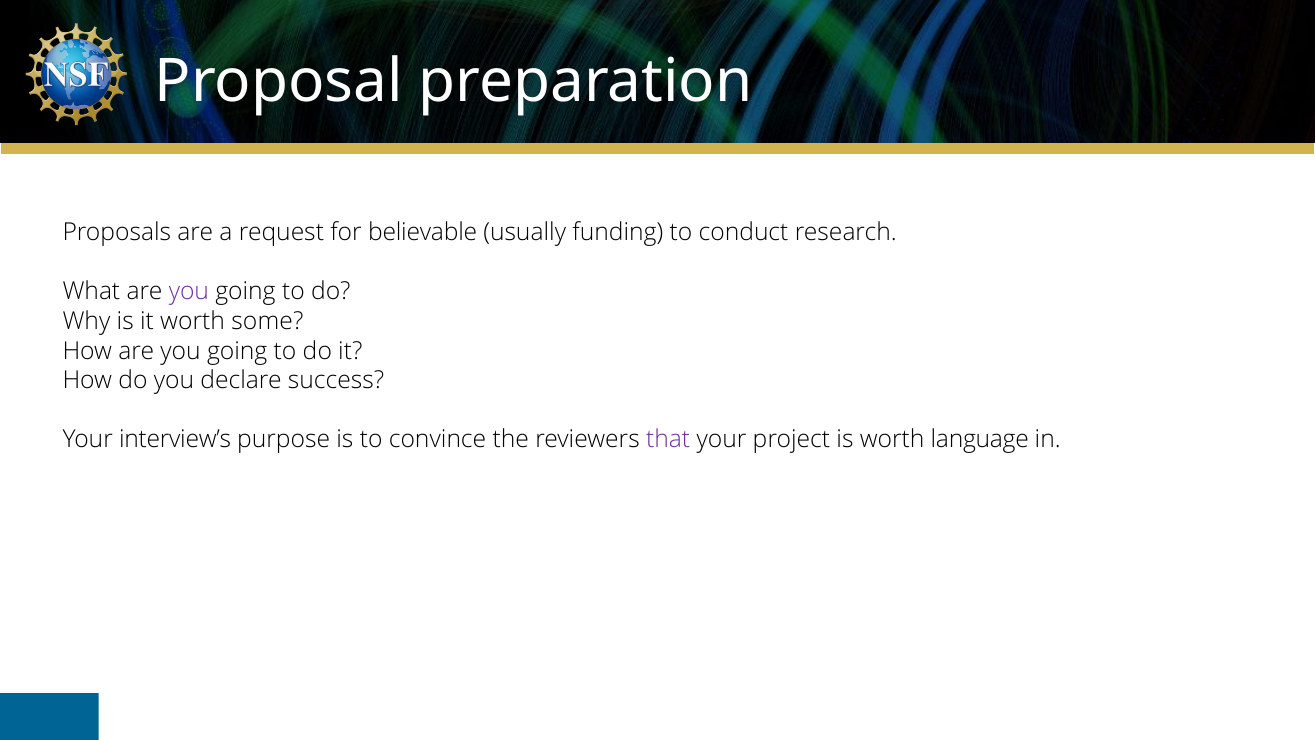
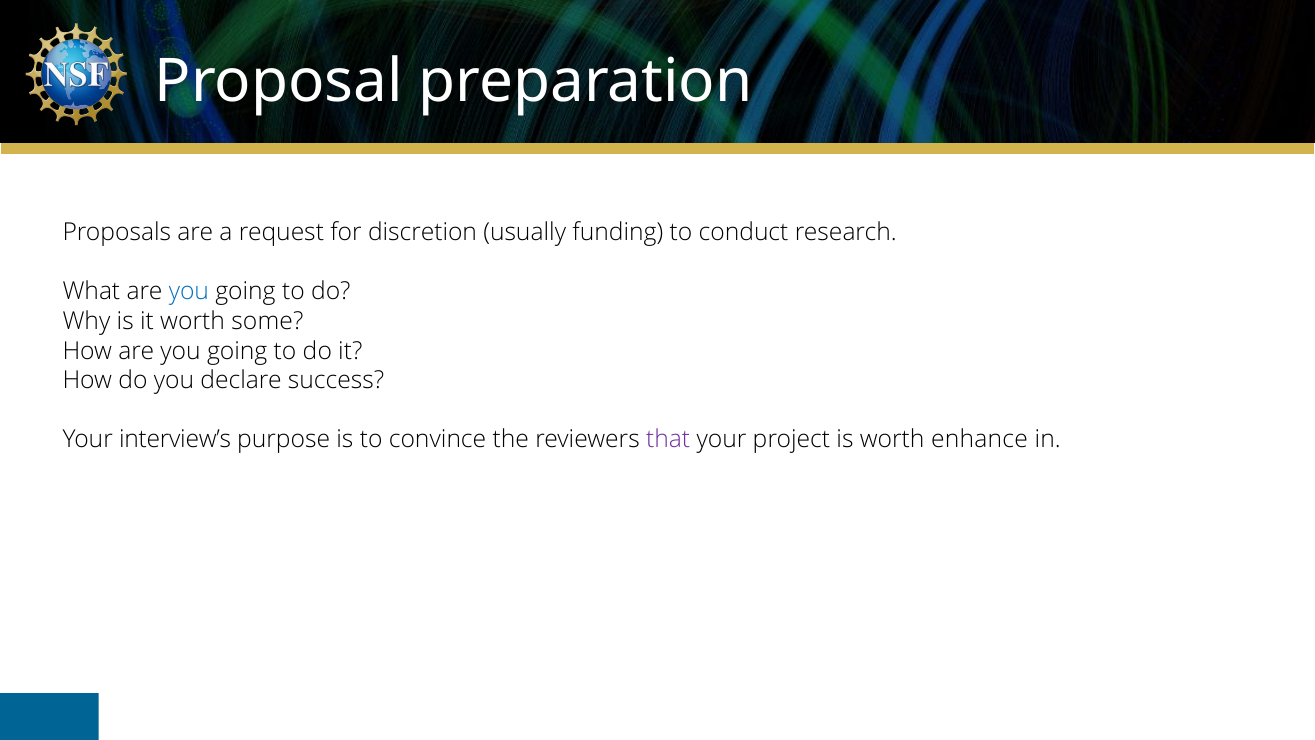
believable: believable -> discretion (423, 233)
you colour: purple -> blue (189, 292)
language: language -> enhance (980, 440)
